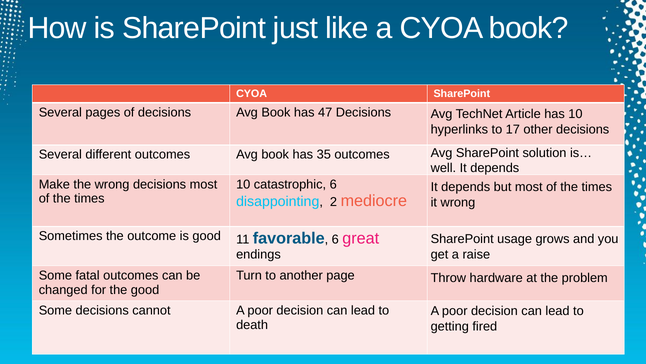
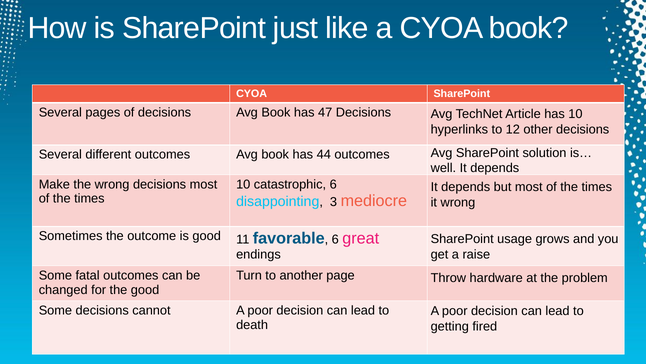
17: 17 -> 12 (513, 129)
35: 35 -> 44 (324, 155)
2: 2 -> 3 (334, 201)
